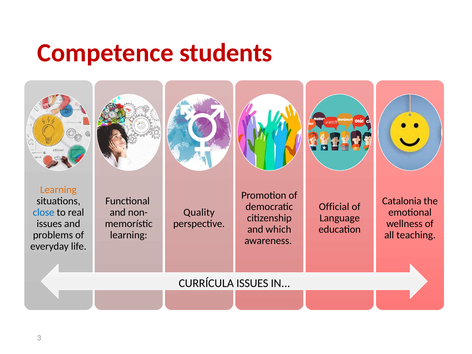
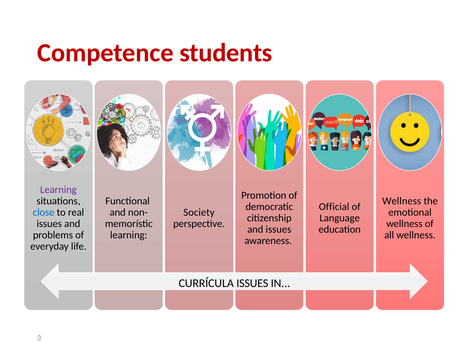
Learning colour: orange -> purple (58, 190)
Catalonia: Catalonia -> Wellness (402, 201)
Quality: Quality -> Society (199, 212)
and which: which -> issues (278, 229)
all teaching: teaching -> wellness (416, 235)
